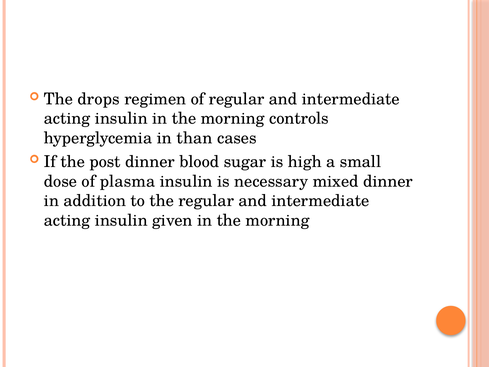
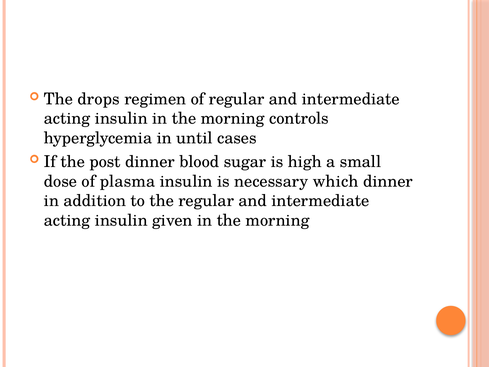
than: than -> until (195, 138)
mixed: mixed -> which (336, 181)
